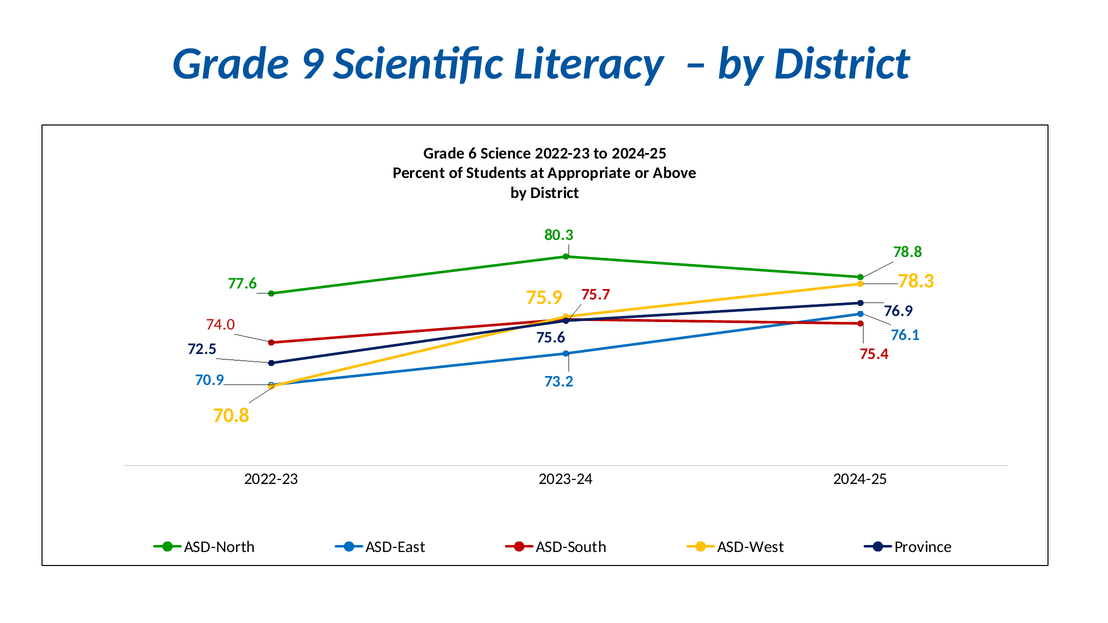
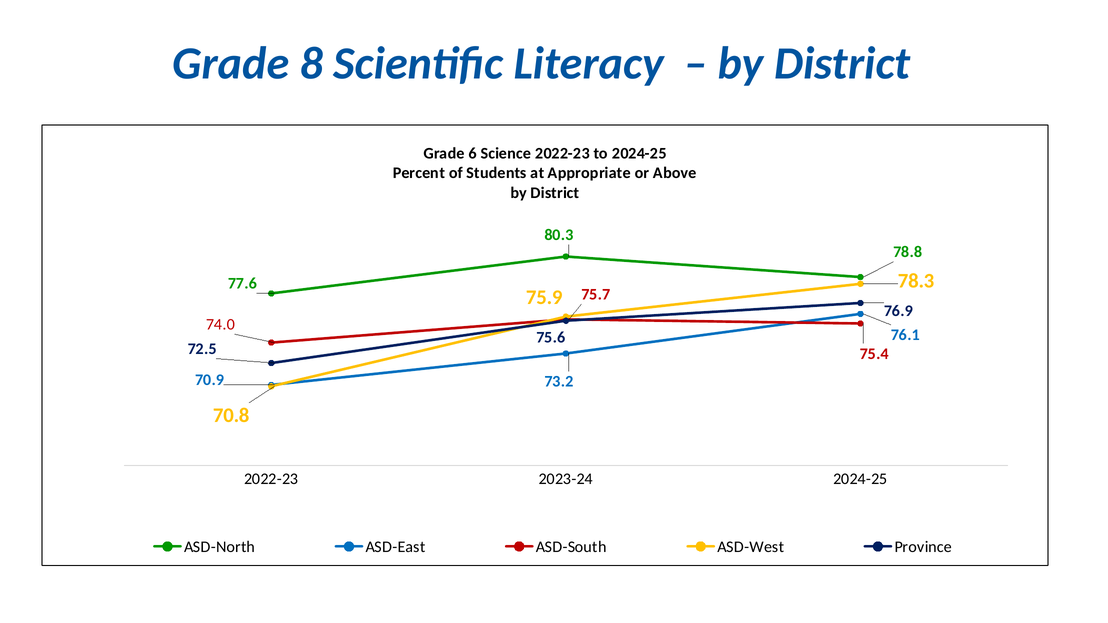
9: 9 -> 8 (311, 64)
